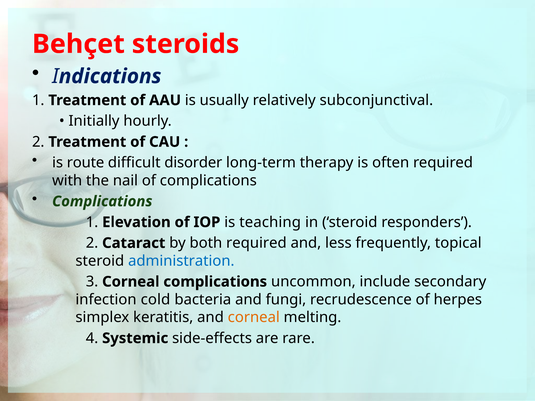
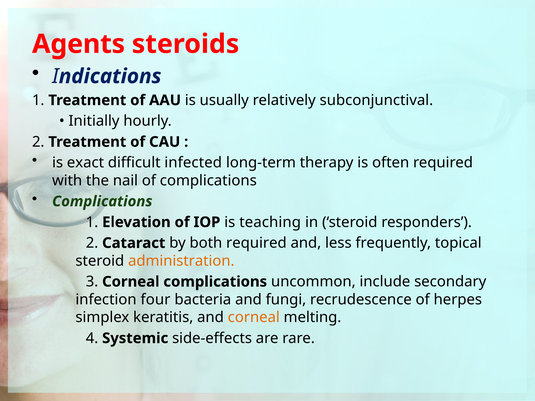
Behçet: Behçet -> Agents (79, 44)
route: route -> exact (85, 163)
disorder: disorder -> infected (193, 163)
administration colour: blue -> orange (181, 261)
cold: cold -> four (155, 300)
